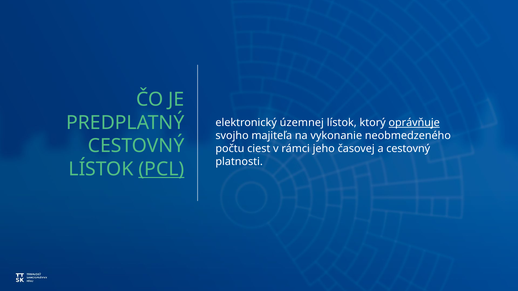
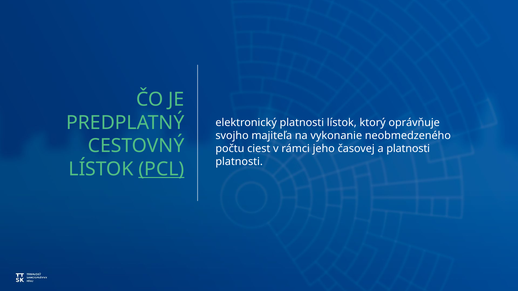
elektronický územnej: územnej -> platnosti (302, 123)
oprávňuje underline: present -> none (414, 123)
a cestovný: cestovný -> platnosti (408, 149)
